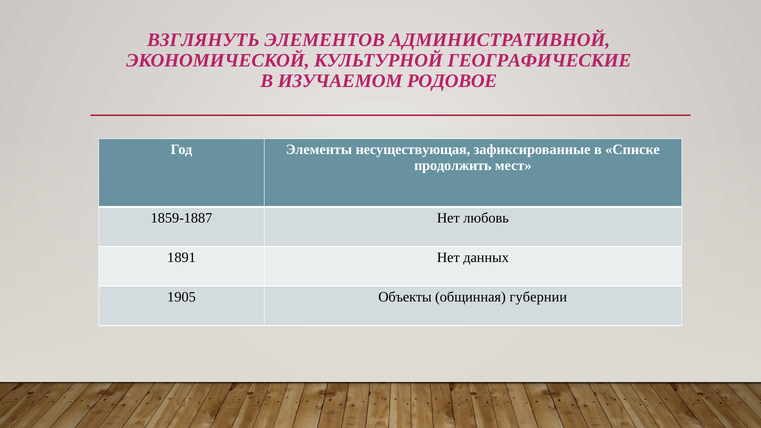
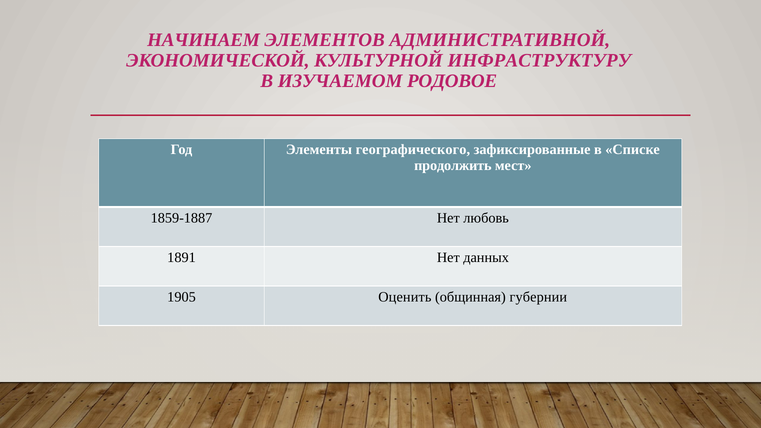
ВЗГЛЯНУТЬ: ВЗГЛЯНУТЬ -> НАЧИНАЕМ (203, 40)
ГЕОГРАФИЧЕСКИЕ: ГЕОГРАФИЧЕСКИЕ -> ИНФРАСТРУКТУРУ (539, 60)
несуществующая: несуществующая -> географического (413, 150)
Объекты: Объекты -> Оценить (405, 297)
